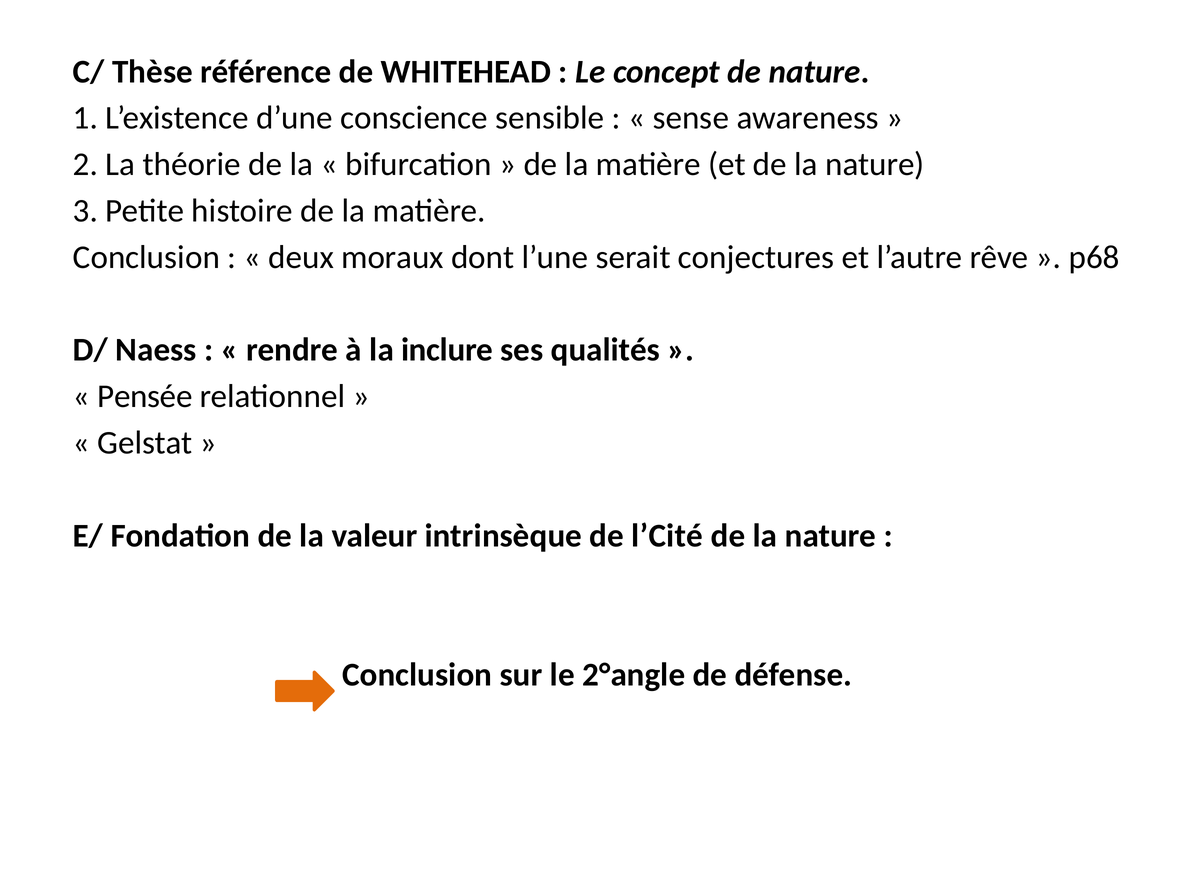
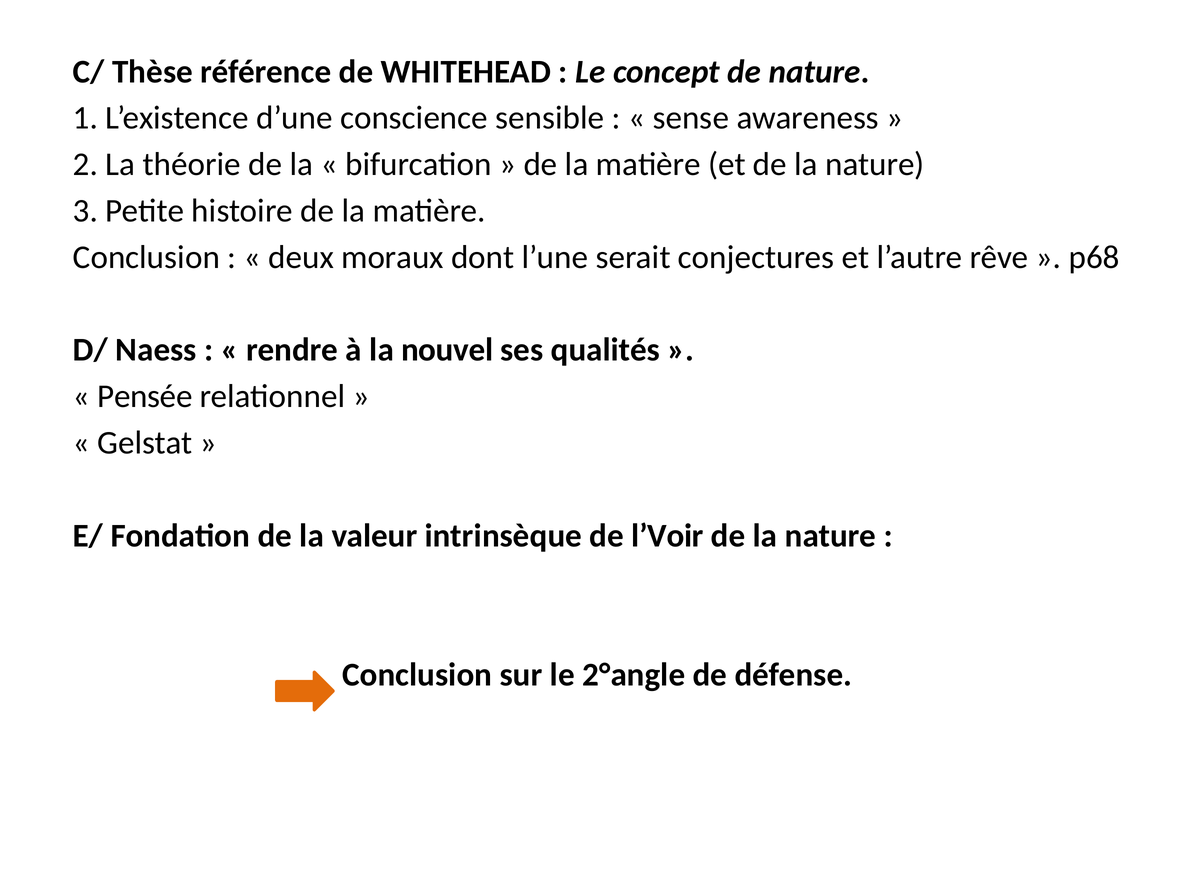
inclure: inclure -> nouvel (447, 350)
l’Cité: l’Cité -> l’Voir (668, 536)
